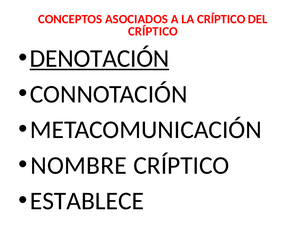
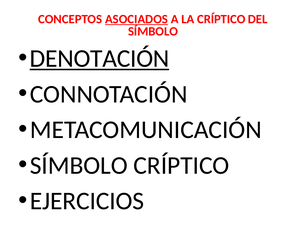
ASOCIADOS underline: none -> present (136, 19)
CRÍPTICO: CRÍPTICO -> SÍMBOLO (153, 31)
NOMBRE: NOMBRE -> SÍMBOLO (79, 166)
ESTABLECE: ESTABLECE -> EJERCICIOS (87, 201)
